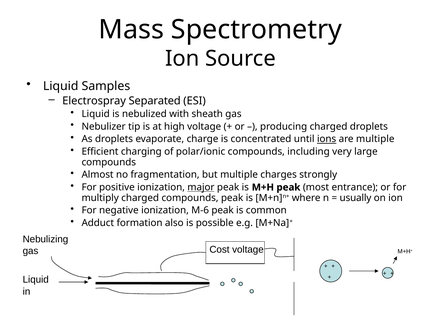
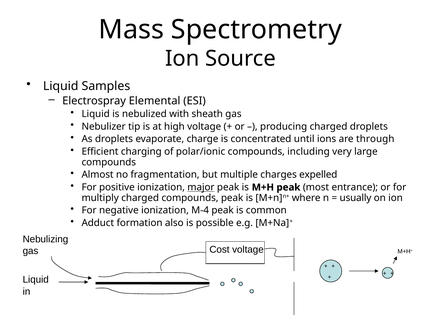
Separated: Separated -> Elemental (155, 101)
ions underline: present -> none (327, 139)
are multiple: multiple -> through (375, 139)
strongly: strongly -> expelled (318, 175)
M-6: M-6 -> M-4 (200, 210)
